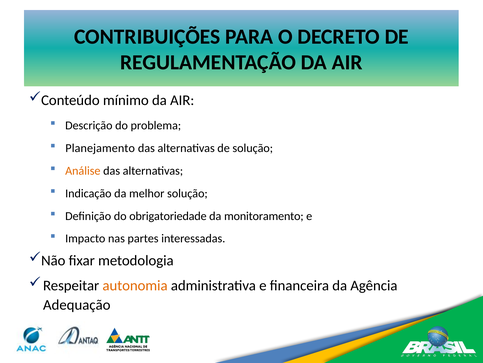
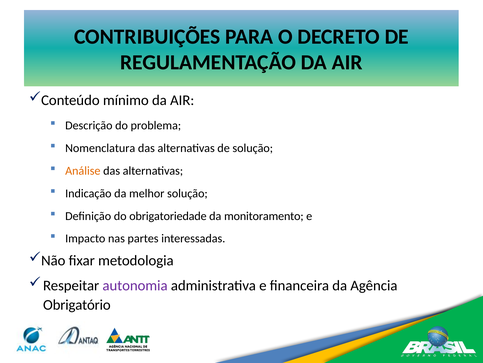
Planejamento: Planejamento -> Nomenclatura (100, 148)
autonomia colour: orange -> purple (135, 285)
Adequação: Adequação -> Obrigatório (77, 304)
